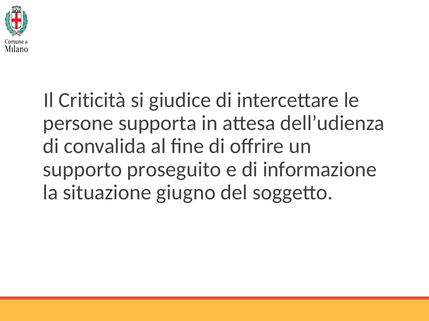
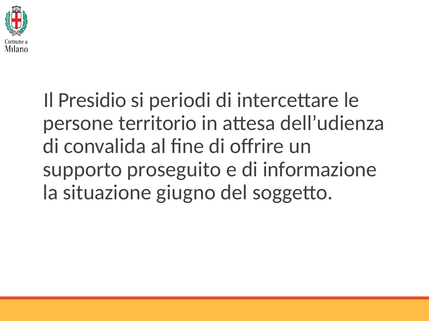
Criticità: Criticità -> Presidio (92, 100)
giudice: giudice -> periodi (180, 100)
supporta: supporta -> territorio (158, 123)
